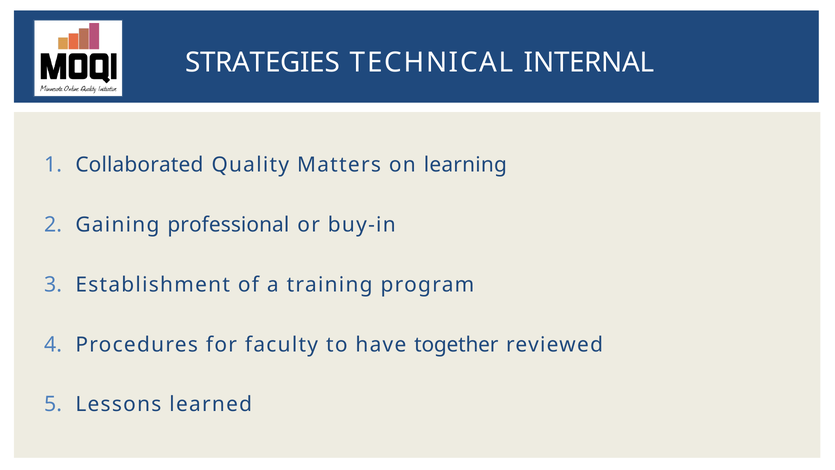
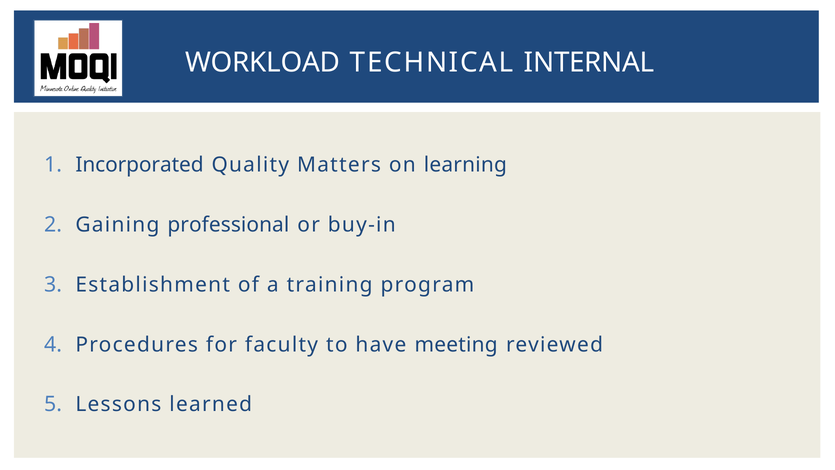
STRATEGIES: STRATEGIES -> WORKLOAD (263, 62)
Collaborated: Collaborated -> Incorporated (140, 165)
together: together -> meeting (456, 344)
